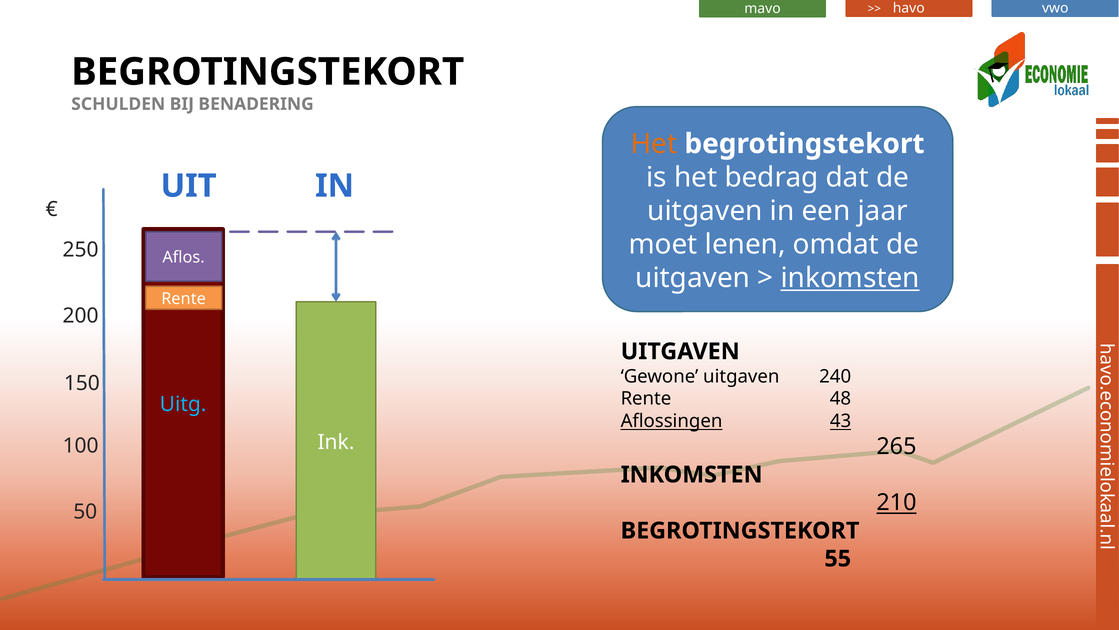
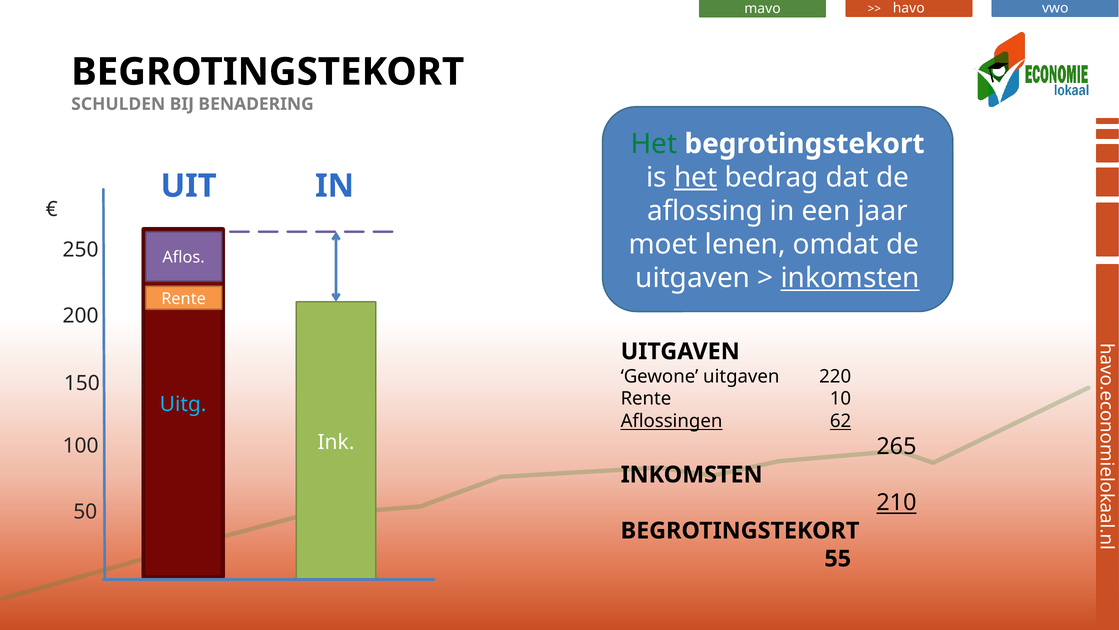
Het colour: orange -> green (654, 144)
het underline: none -> present (696, 177)
uitgaven: uitgaven -> aflossing (705, 211)
240: 240 -> 220 (835, 376)
48: 48 -> 10 (840, 398)
43: 43 -> 62 (841, 421)
